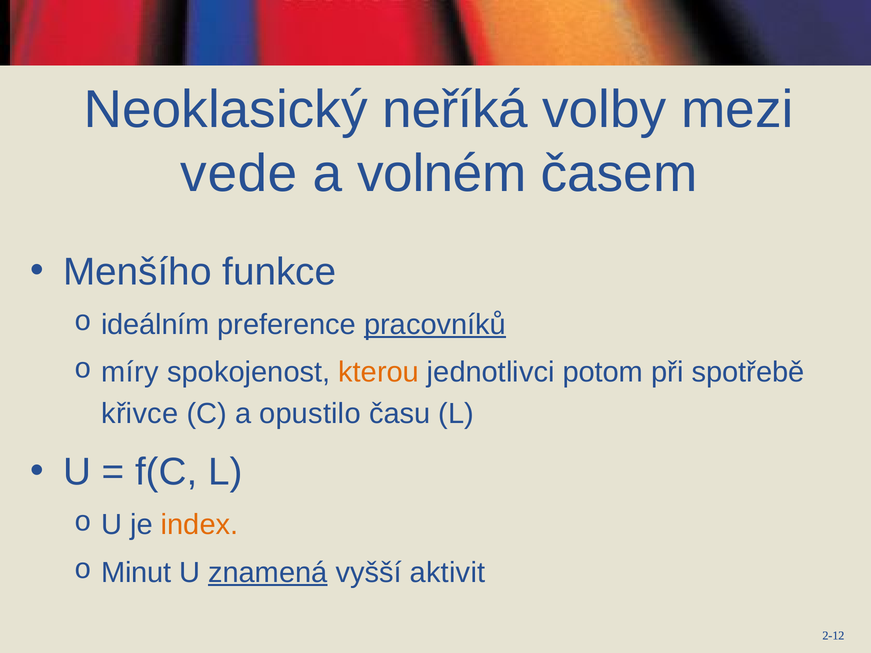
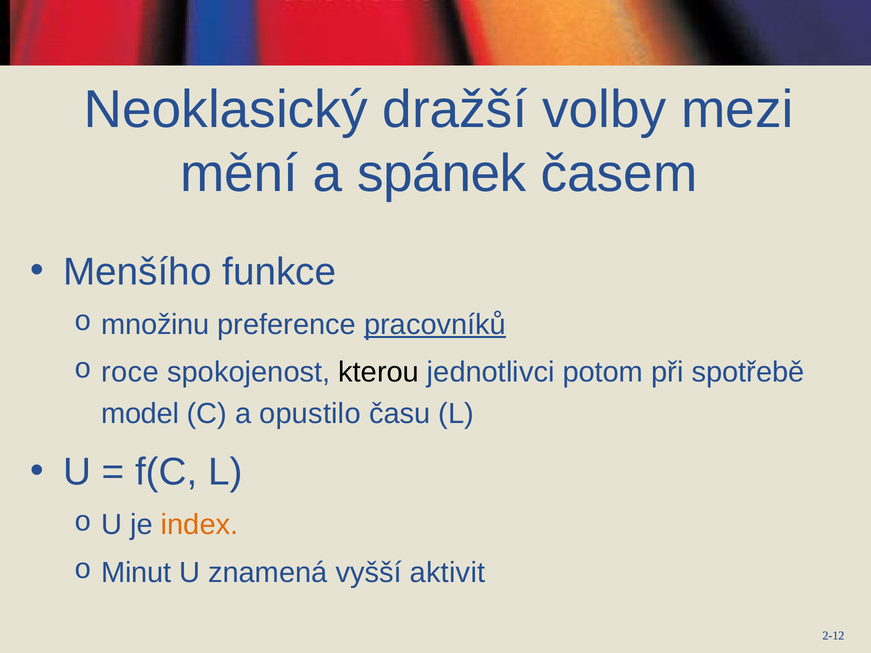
neříká: neříká -> dražší (455, 110)
vede: vede -> mění (239, 174)
volném: volném -> spánek (442, 174)
ideálním: ideálním -> množinu (155, 325)
míry: míry -> roce (130, 372)
kterou colour: orange -> black (379, 372)
křivce: křivce -> model (140, 414)
znamená underline: present -> none (268, 573)
